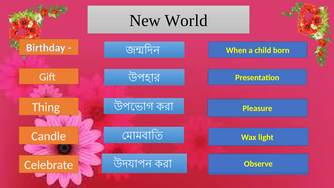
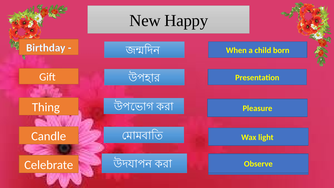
World: World -> Happy (186, 21)
